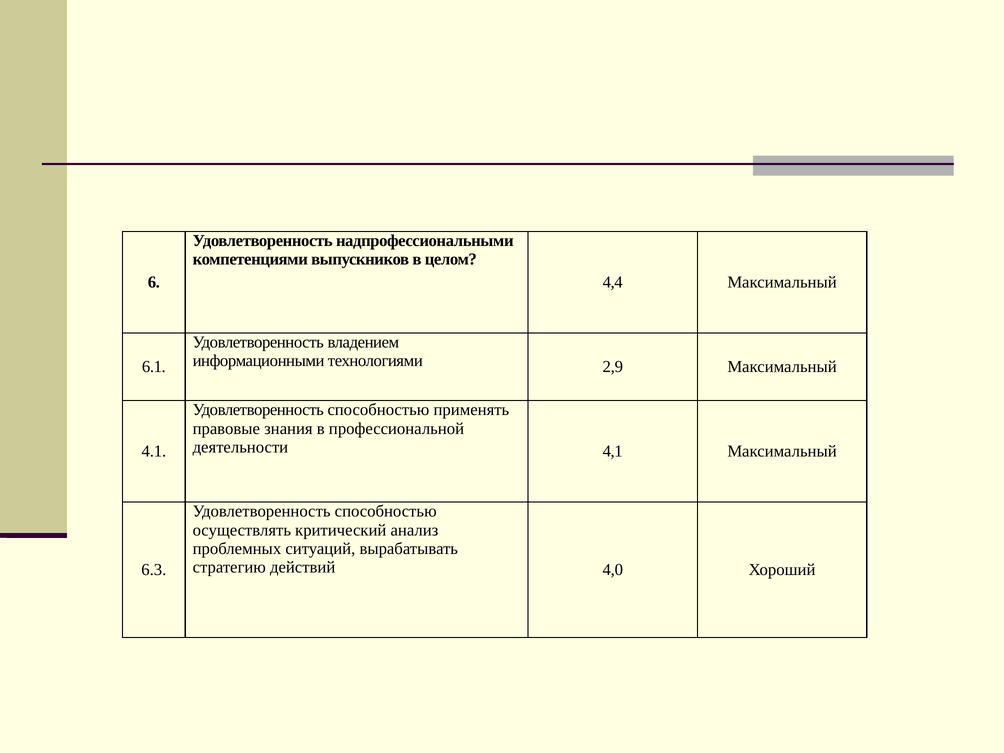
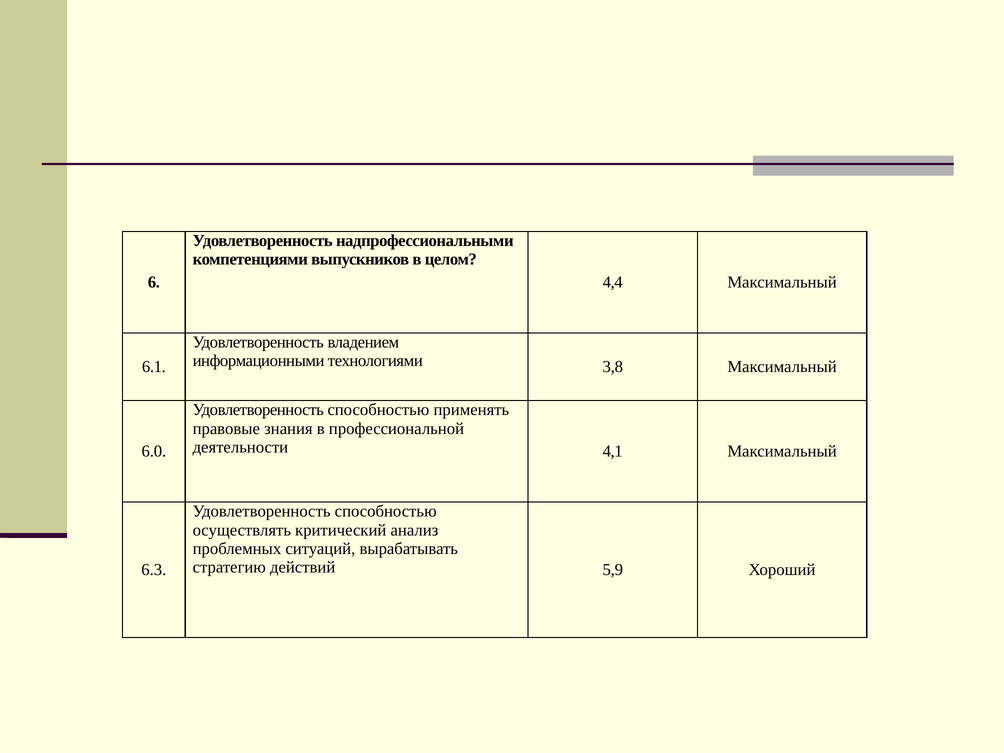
2,9: 2,9 -> 3,8 (613, 367)
4.1: 4.1 -> 6.0 (154, 451)
4,0: 4,0 -> 5,9 (613, 570)
